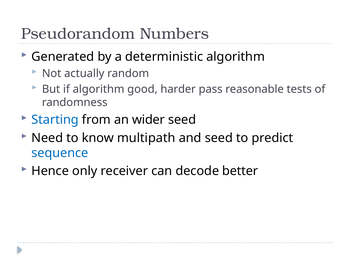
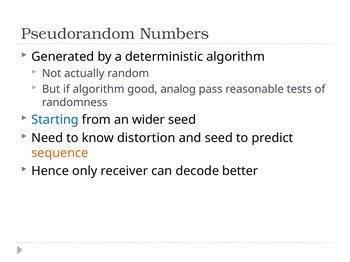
harder: harder -> analog (178, 89)
multipath: multipath -> distortion (146, 138)
sequence colour: blue -> orange (60, 153)
